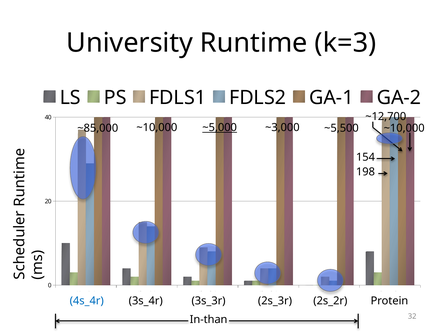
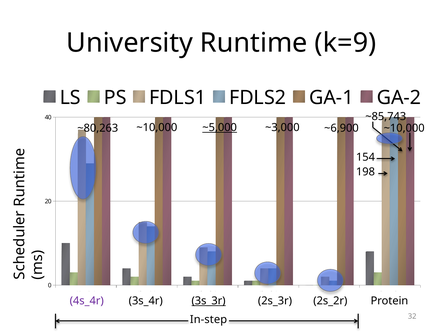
k=3: k=3 -> k=9 (345, 43)
~12,700: ~12,700 -> ~85,743 (386, 117)
~85,000: ~85,000 -> ~80,263 (98, 128)
~5,500: ~5,500 -> ~6,900 (341, 128)
4s_4r colour: blue -> purple (87, 301)
3s_3r underline: none -> present (209, 301)
In-than: In-than -> In-step (208, 320)
